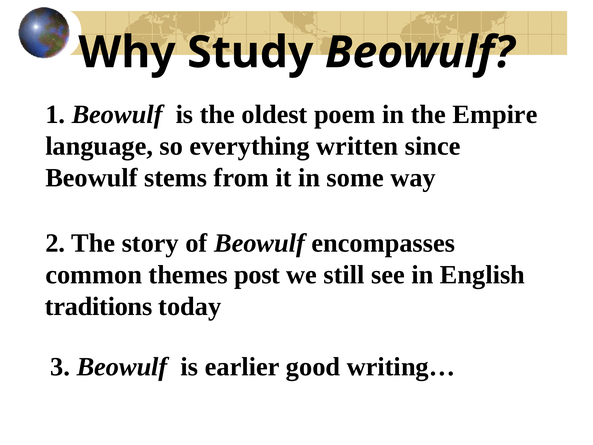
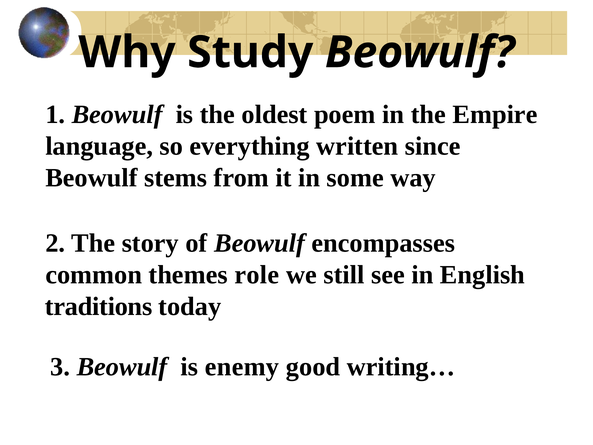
post: post -> role (257, 275)
earlier: earlier -> enemy (242, 367)
